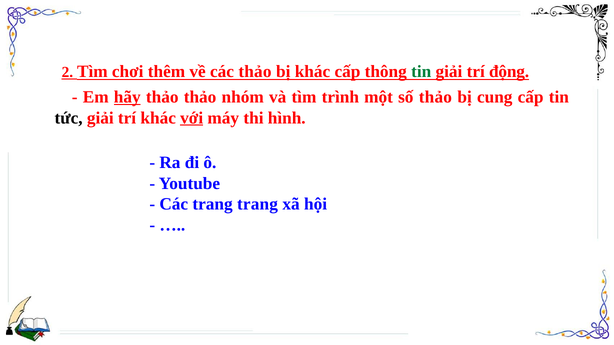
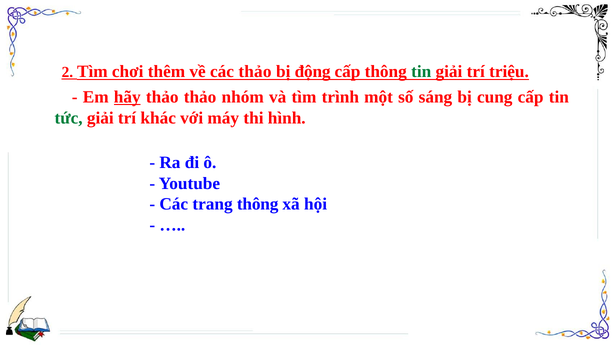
bị khác: khác -> động (313, 72)
động: động -> triệu (509, 72)
số thảo: thảo -> sáng (435, 97)
tức colour: black -> green (69, 118)
với underline: present -> none (192, 118)
trang trang: trang -> thông (258, 204)
